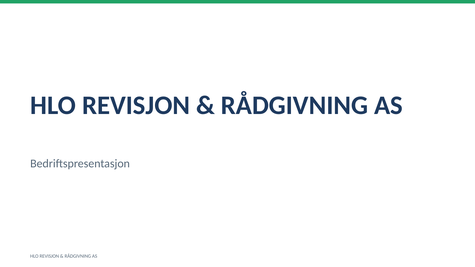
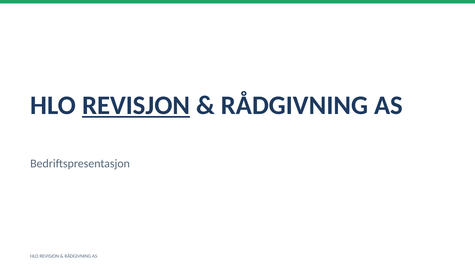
REVISJON underline: none -> present (136, 105)
